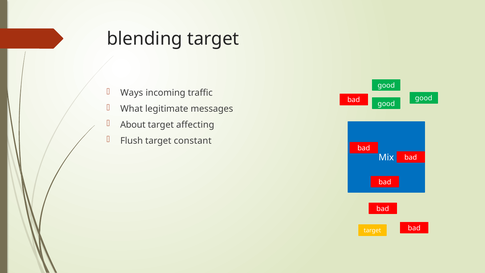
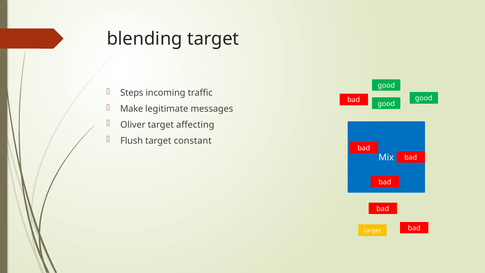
Ways: Ways -> Steps (132, 93)
What: What -> Make (132, 109)
About: About -> Oliver (133, 125)
